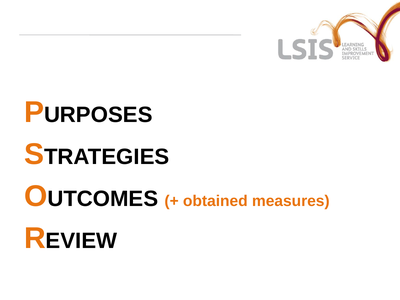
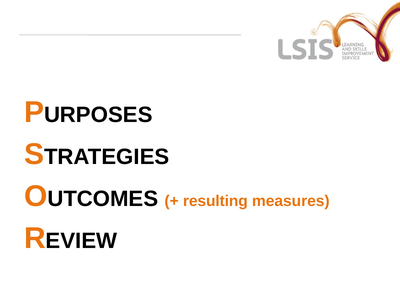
obtained: obtained -> resulting (215, 201)
